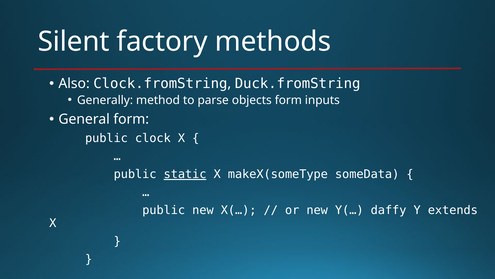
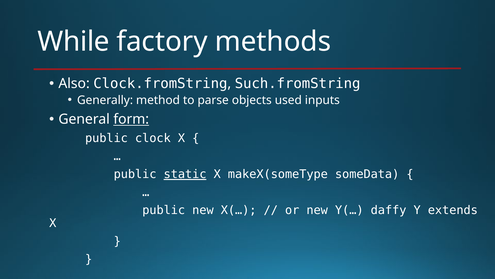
Silent: Silent -> While (74, 42)
Duck.fromString: Duck.fromString -> Such.fromString (298, 83)
objects form: form -> used (288, 100)
form underline: none -> present (131, 119)
